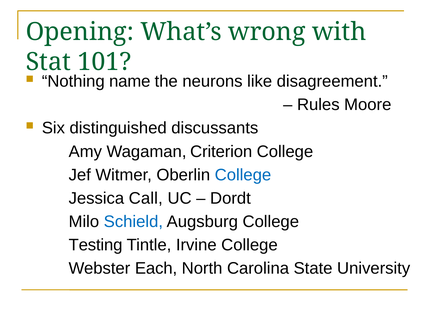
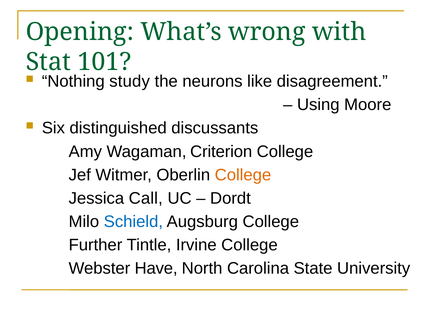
name: name -> study (130, 81)
Rules: Rules -> Using (318, 105)
College colour: blue -> orange (243, 175)
Testing: Testing -> Further (95, 245)
Each: Each -> Have (156, 268)
